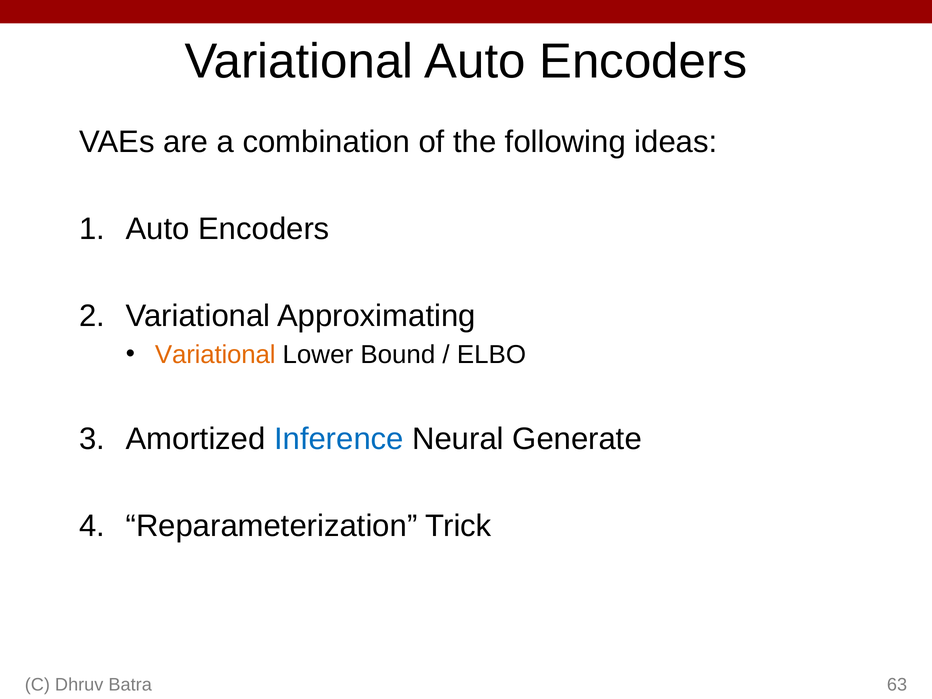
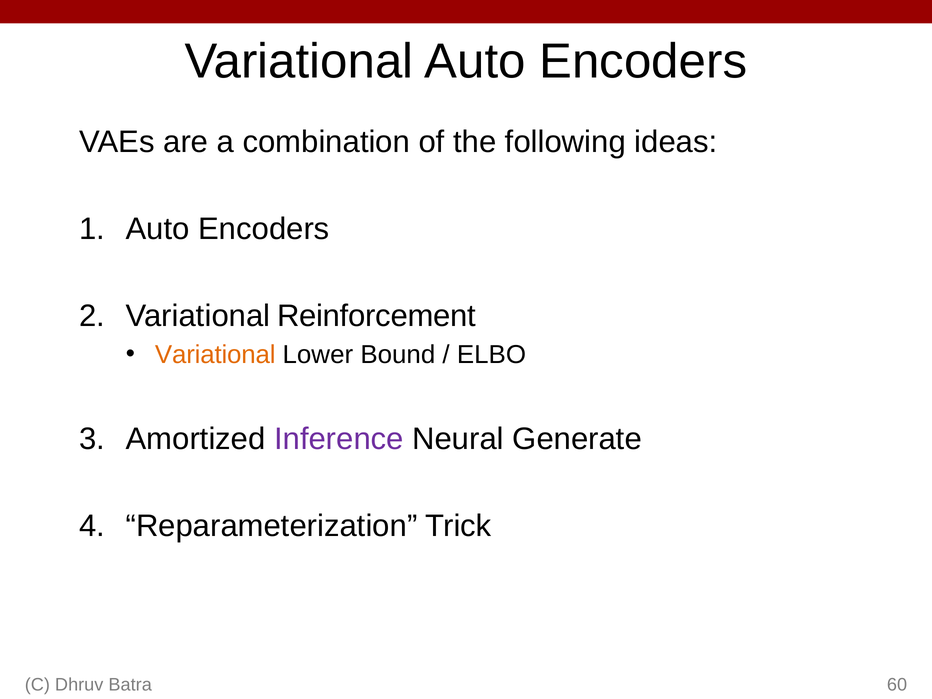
Approximating: Approximating -> Reinforcement (376, 316)
Inference colour: blue -> purple (339, 439)
63: 63 -> 60 (897, 685)
